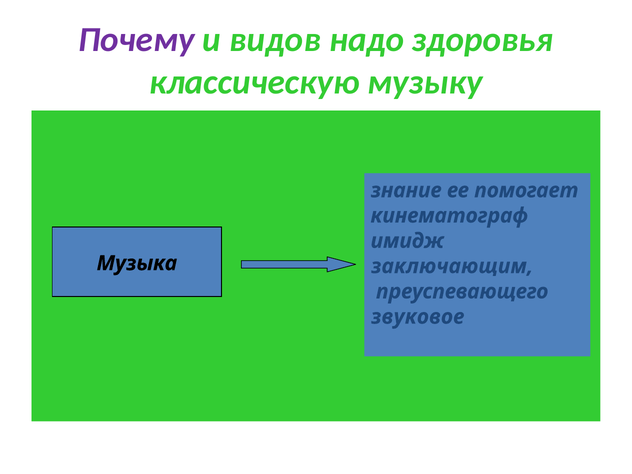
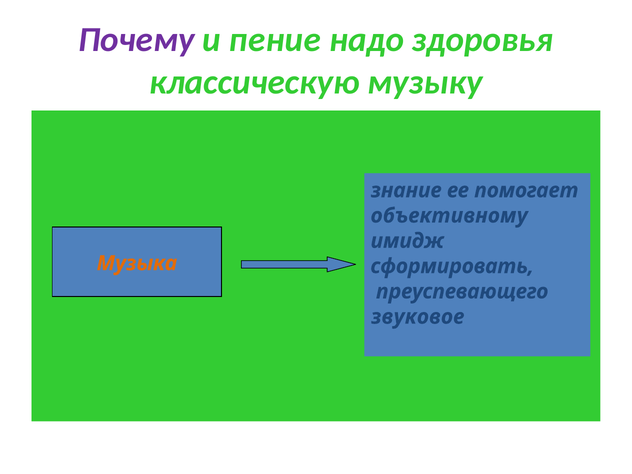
видов: видов -> пение (275, 40)
кинематограф: кинематограф -> объективному (449, 216)
Музыка colour: black -> orange (137, 263)
заключающим: заключающим -> сформировать (452, 266)
